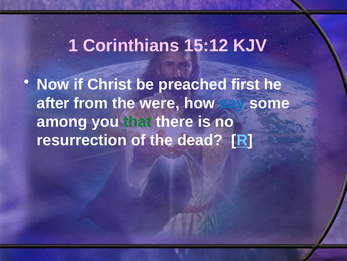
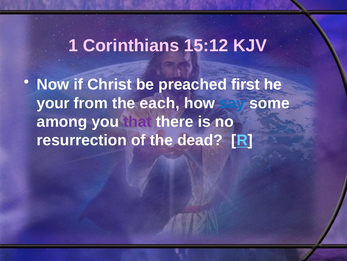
after: after -> your (53, 103)
were: were -> each (160, 103)
that colour: green -> purple (137, 121)
